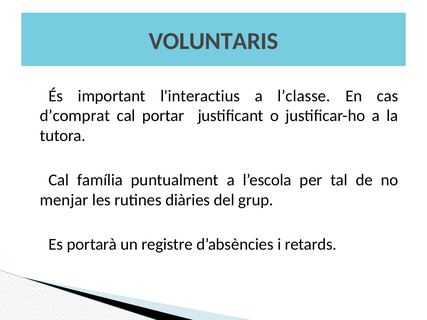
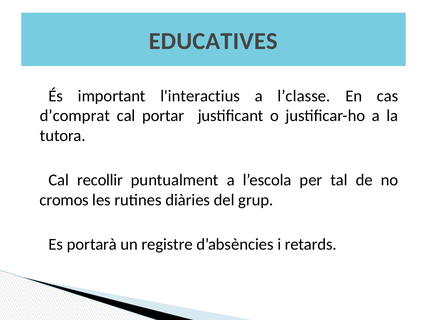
VOLUNTARIS: VOLUNTARIS -> EDUCATIVES (213, 41)
família: família -> recollir (100, 180)
menjar: menjar -> cromos (64, 200)
